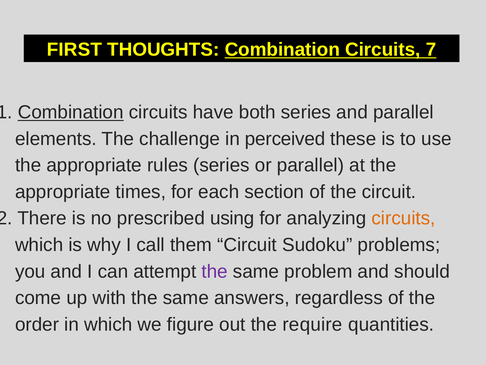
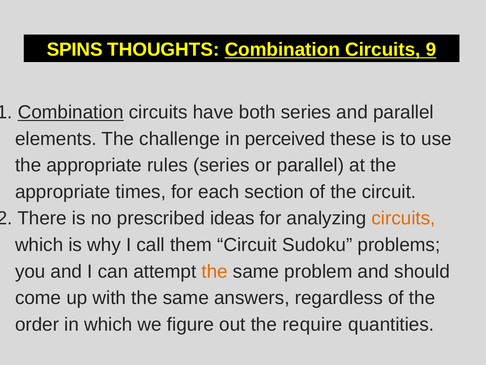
FIRST: FIRST -> SPINS (75, 50)
7: 7 -> 9 (431, 50)
using: using -> ideas (232, 218)
the colour: purple -> orange (215, 271)
